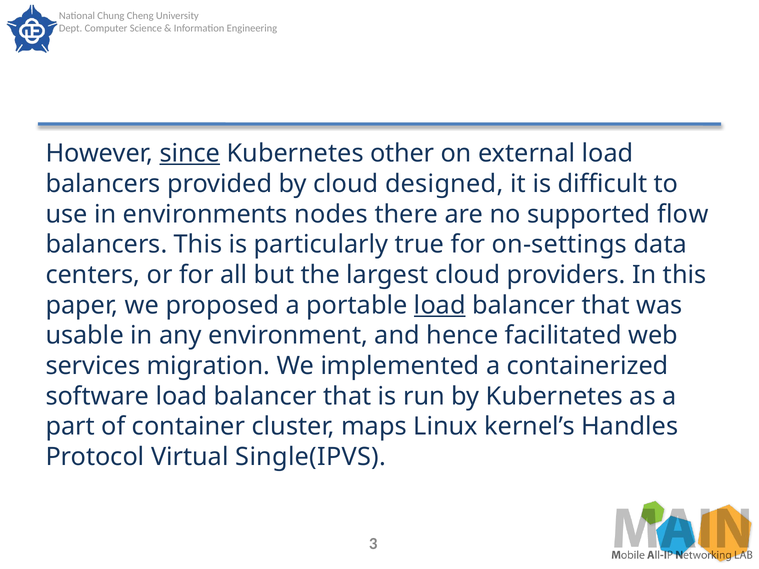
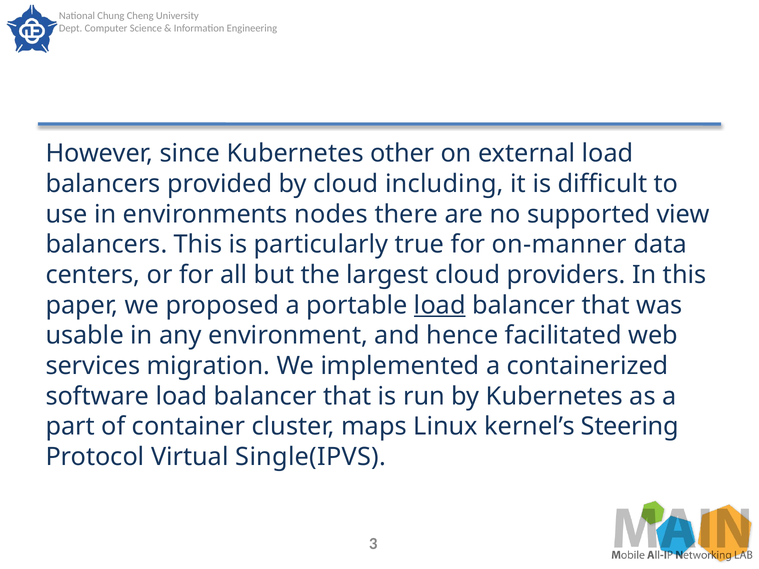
since underline: present -> none (190, 154)
designed: designed -> including (444, 184)
flow: flow -> view (683, 214)
on-settings: on-settings -> on-manner (559, 245)
Handles: Handles -> Steering (630, 427)
